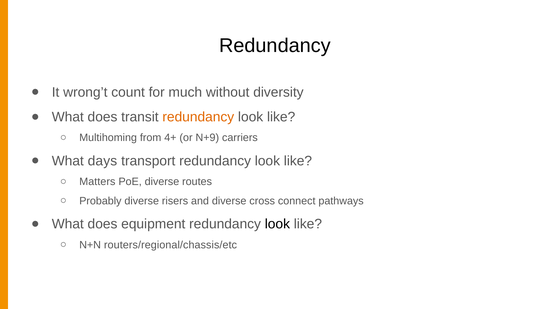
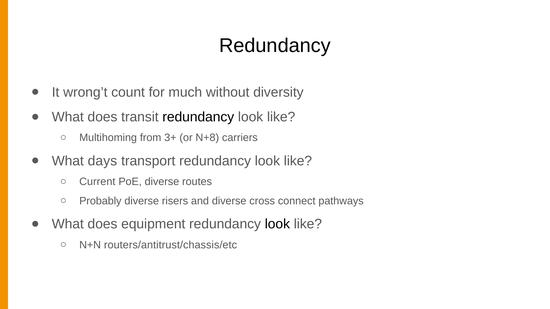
redundancy colour: orange -> black (198, 117)
4+: 4+ -> 3+ (170, 138)
N+9: N+9 -> N+8 (207, 138)
Matters: Matters -> Current (97, 182)
routers/regional/chassis/etc: routers/regional/chassis/etc -> routers/antitrust/chassis/etc (171, 245)
